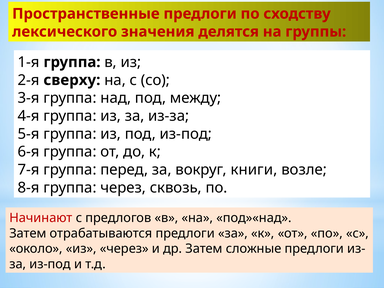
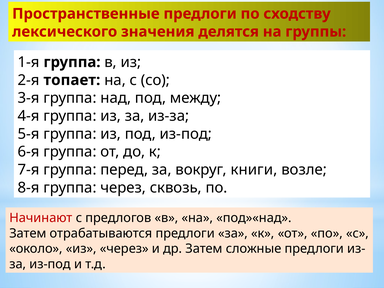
сверху: сверху -> топает (72, 80)
